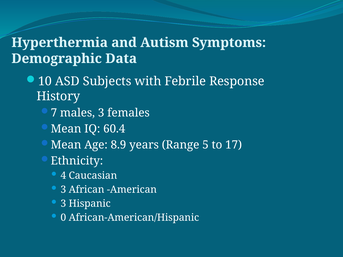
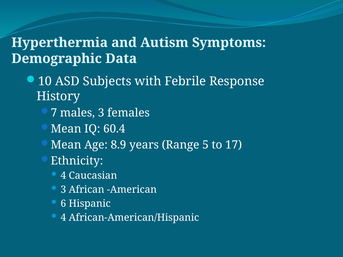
3: 3 -> 6 (63, 204)
0: 0 -> 4 (63, 218)
